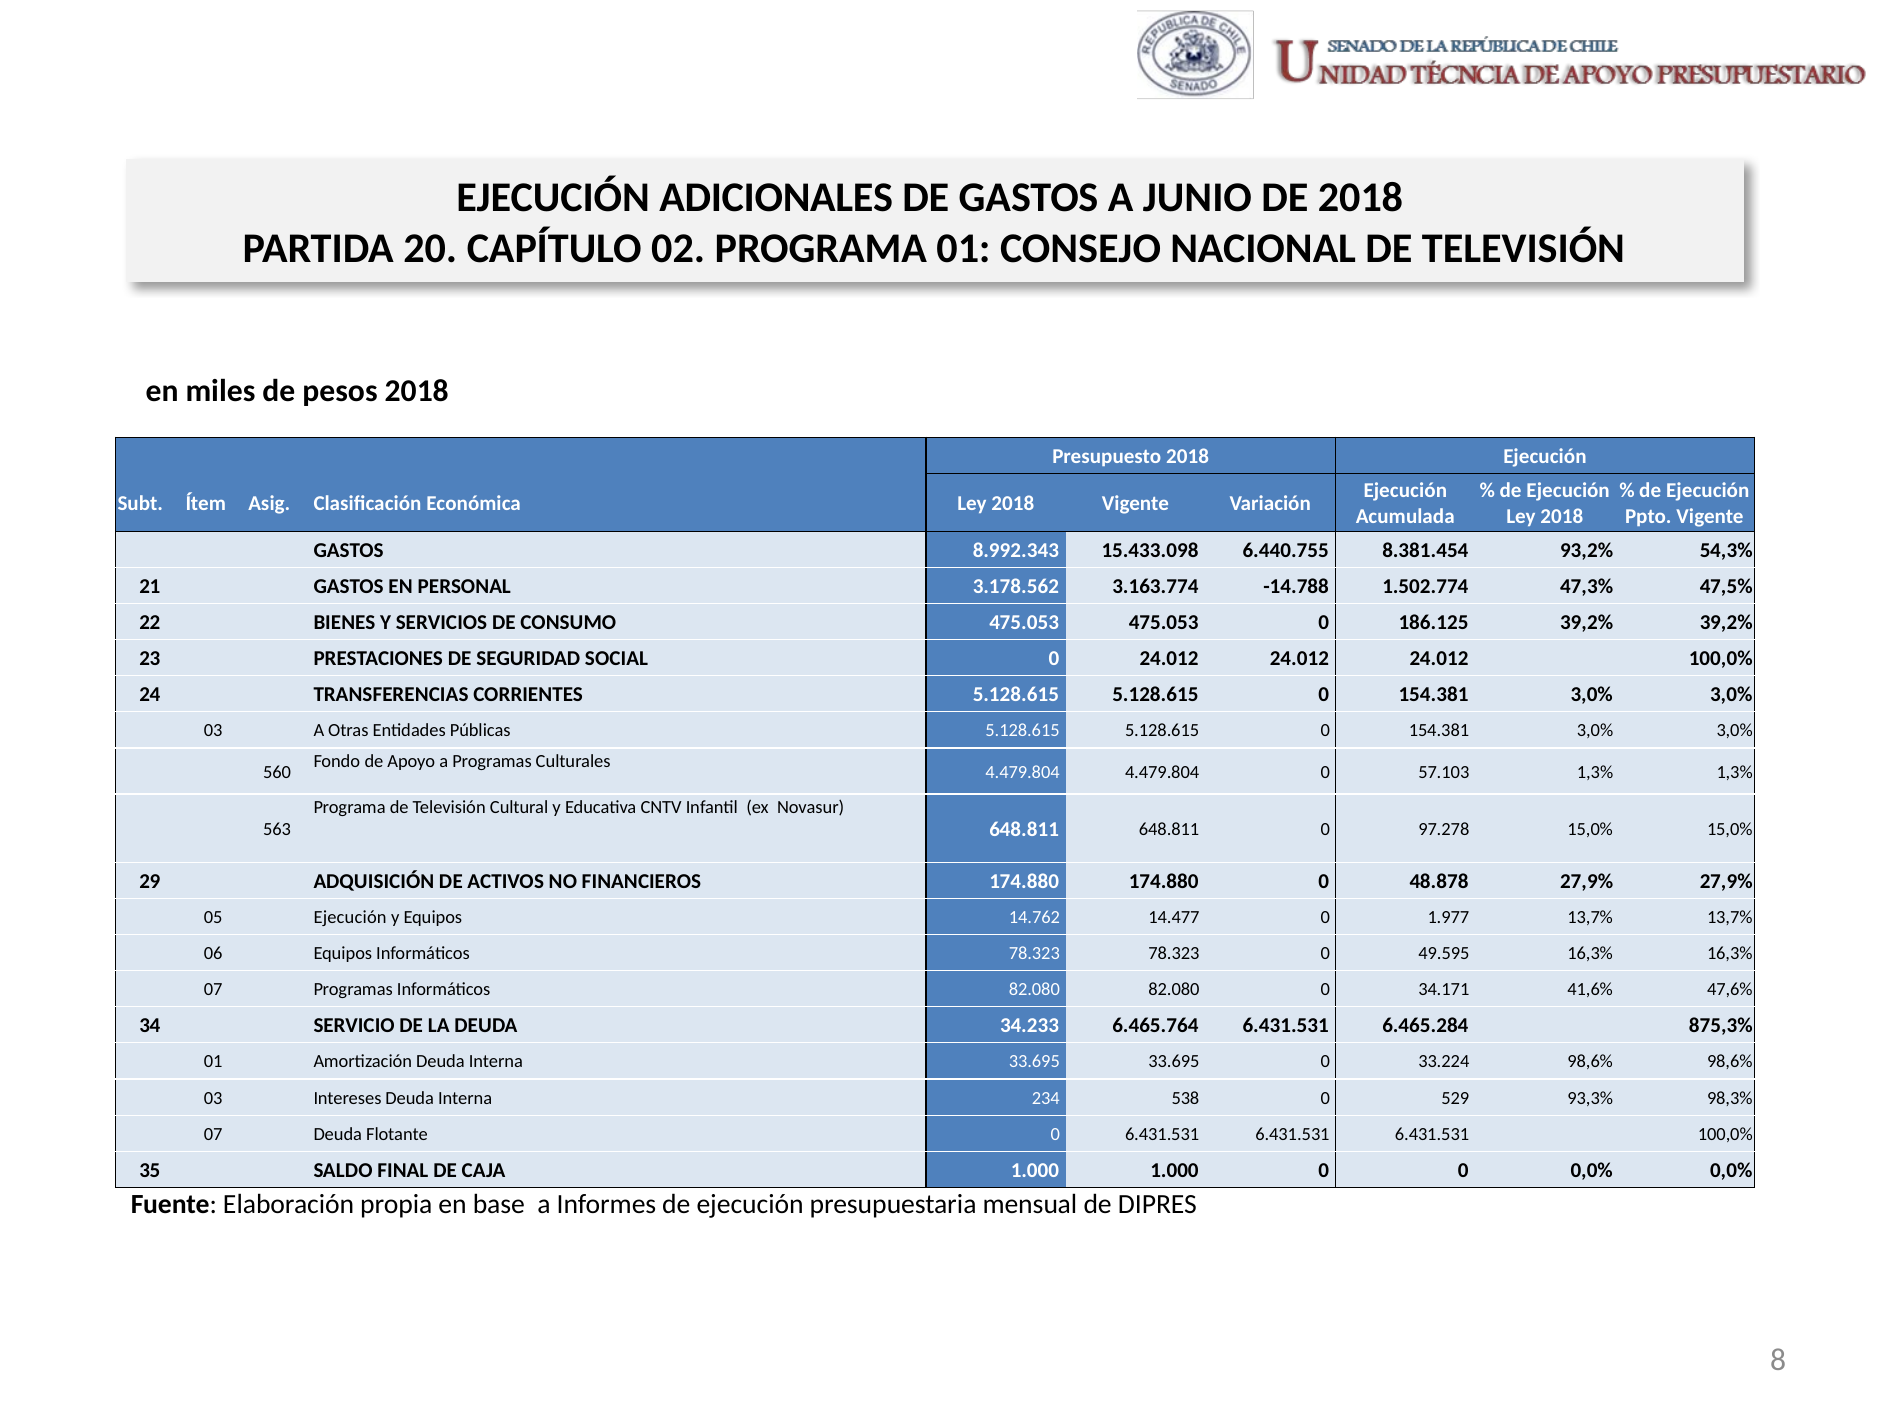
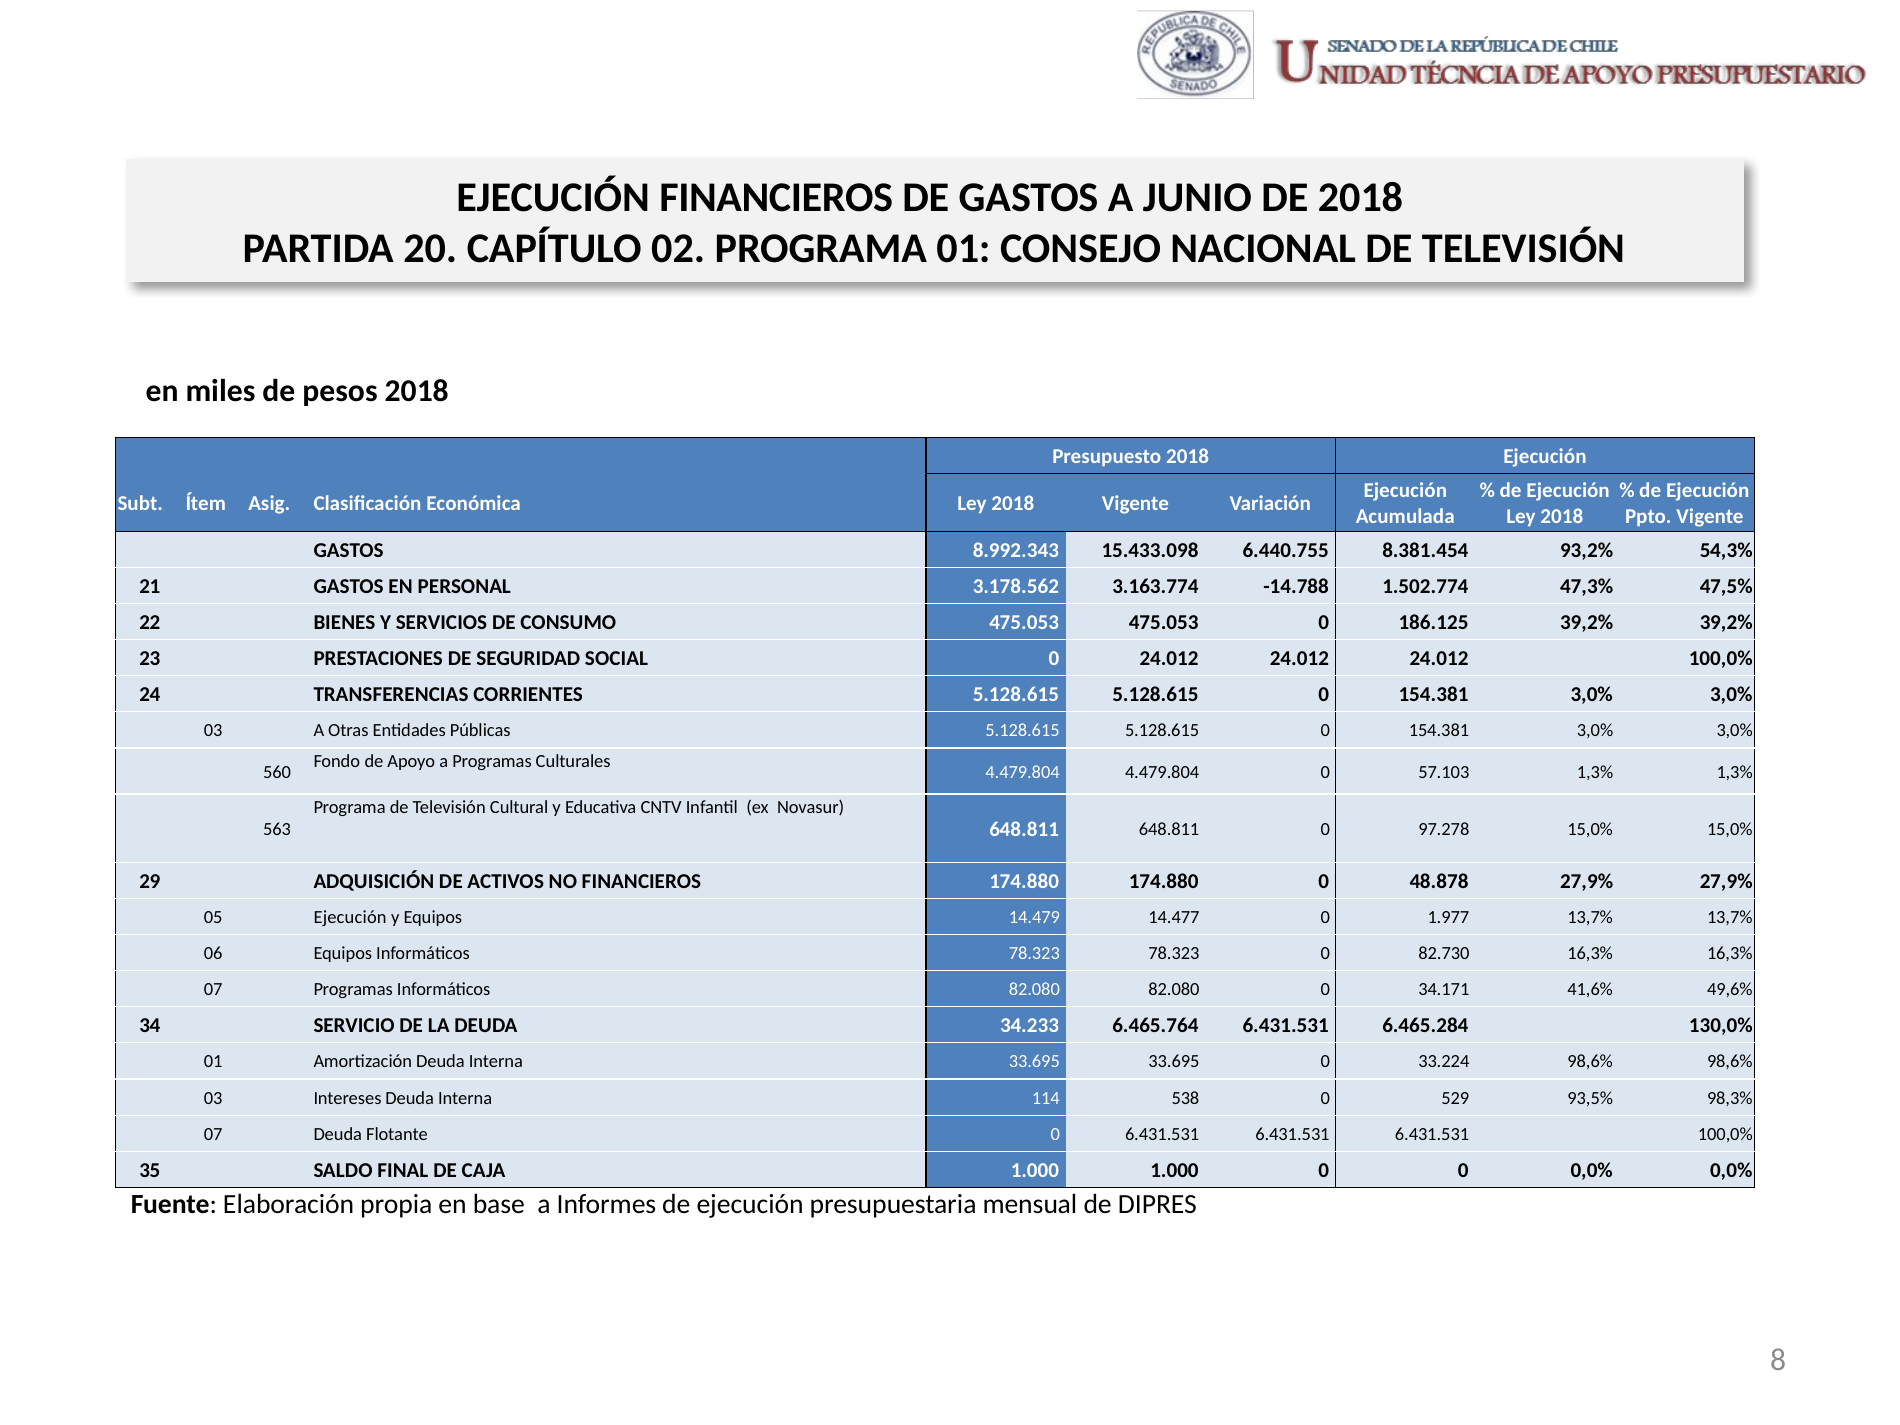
EJECUCIÓN ADICIONALES: ADICIONALES -> FINANCIEROS (776, 198)
14.762: 14.762 -> 14.479 (1034, 917)
49.595: 49.595 -> 82.730 (1444, 953)
47,6%: 47,6% -> 49,6% (1730, 990)
875,3%: 875,3% -> 130,0% (1721, 1026)
234: 234 -> 114 (1046, 1098)
93,3%: 93,3% -> 93,5% (1590, 1098)
